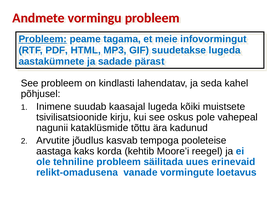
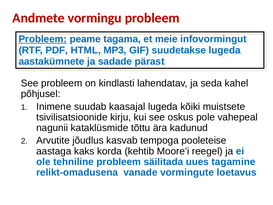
erinevaid: erinevaid -> tagamine (233, 162)
